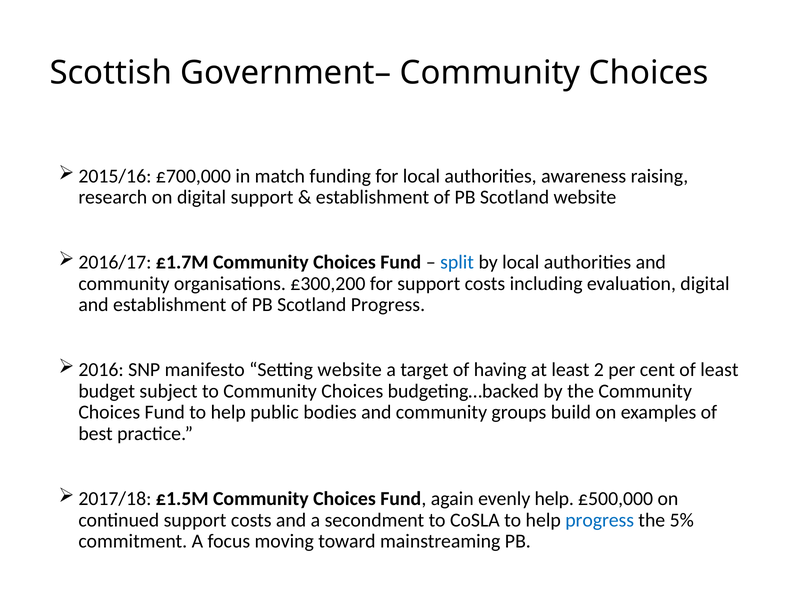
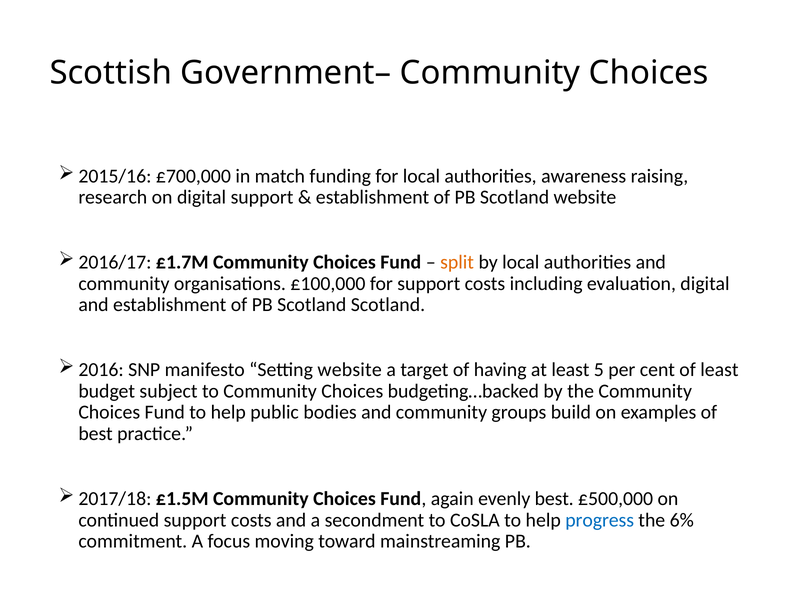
split colour: blue -> orange (457, 262)
£300,200: £300,200 -> £100,000 (328, 284)
Scotland Progress: Progress -> Scotland (388, 305)
2: 2 -> 5 (599, 370)
evenly help: help -> best (554, 499)
5%: 5% -> 6% (682, 520)
